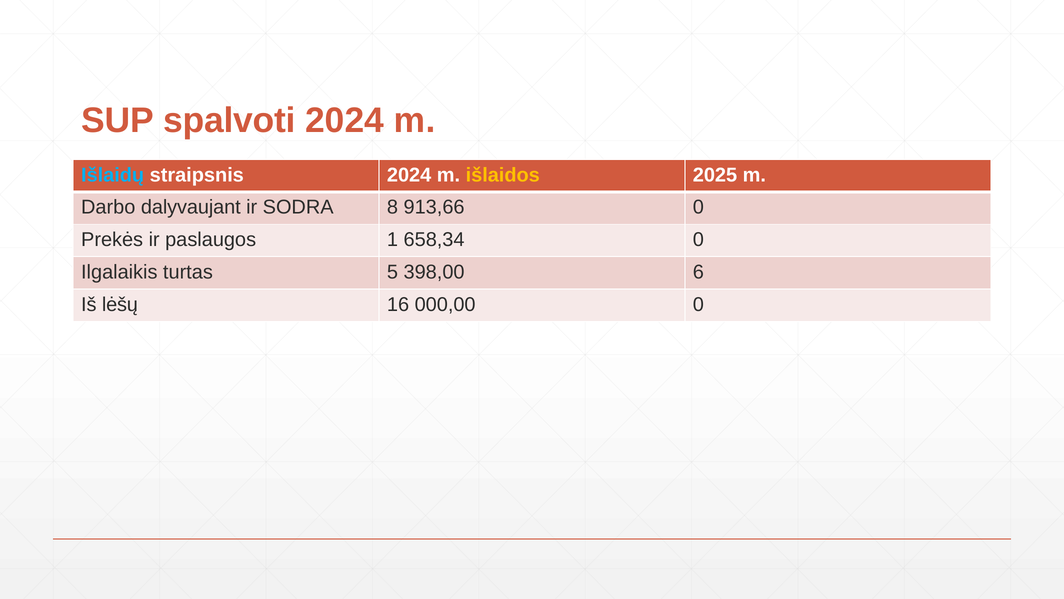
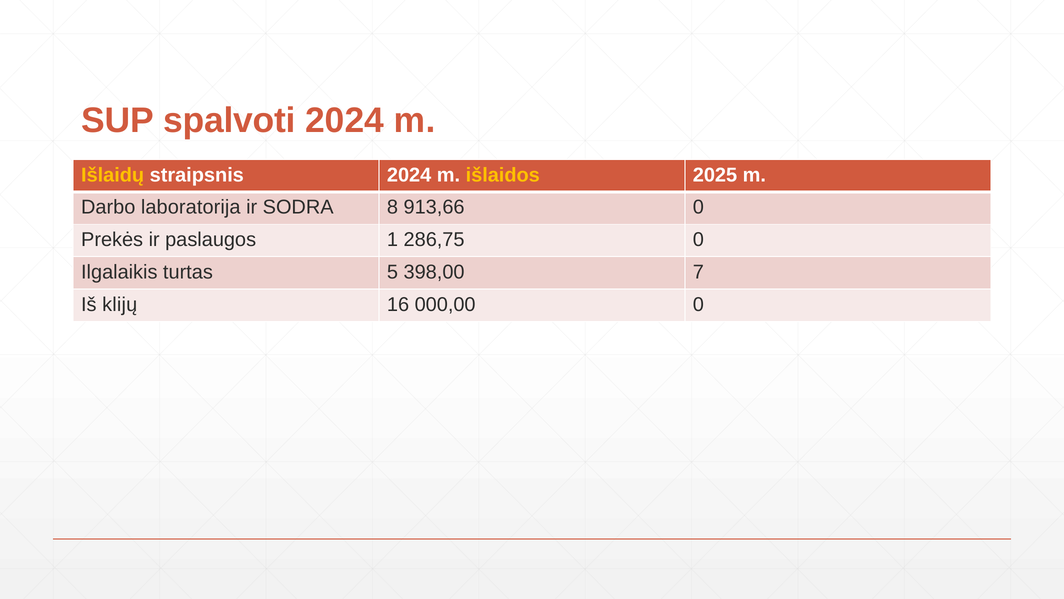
Išlaidų colour: light blue -> yellow (113, 175)
dalyvaujant: dalyvaujant -> laboratorija (191, 207)
658,34: 658,34 -> 286,75 (434, 240)
6: 6 -> 7 (698, 272)
lėšų: lėšų -> klijų (120, 304)
